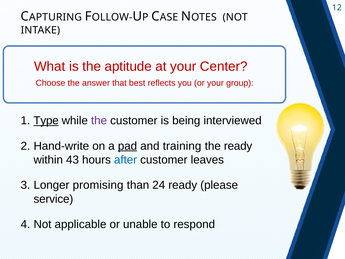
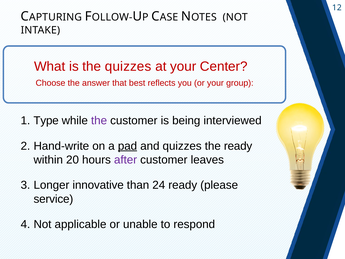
the aptitude: aptitude -> quizzes (128, 66)
Type underline: present -> none (46, 121)
and training: training -> quizzes (182, 146)
43: 43 -> 20 (73, 160)
after colour: blue -> purple (126, 160)
promising: promising -> innovative (98, 185)
